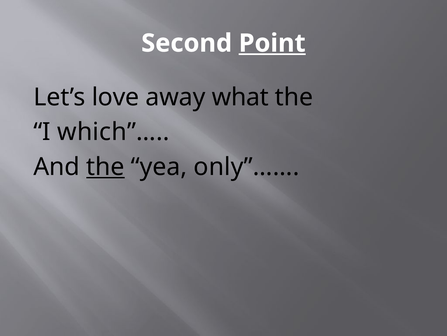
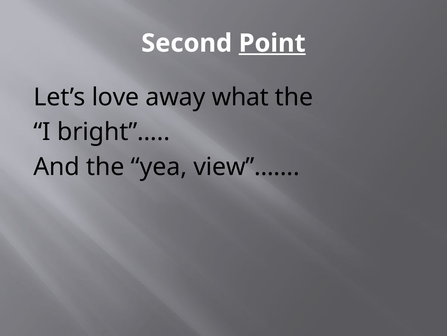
which”…: which”… -> bright”… (114, 132)
the underline: present -> none (105, 167)
only”……: only”…… -> view”…… (247, 167)
